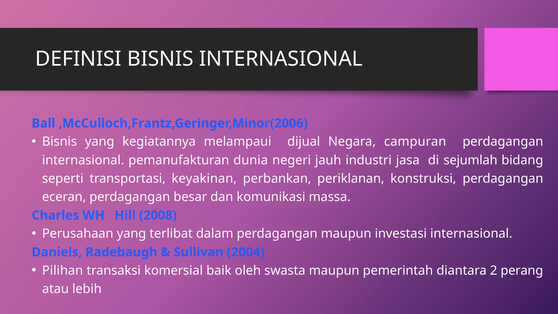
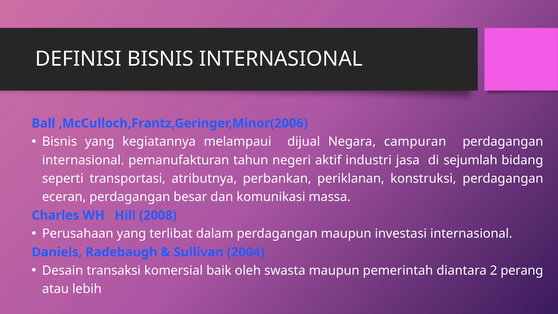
dunia: dunia -> tahun (251, 160)
jauh: jauh -> aktif (328, 160)
keyakinan: keyakinan -> atributnya (204, 178)
Pilihan: Pilihan -> Desain (63, 270)
